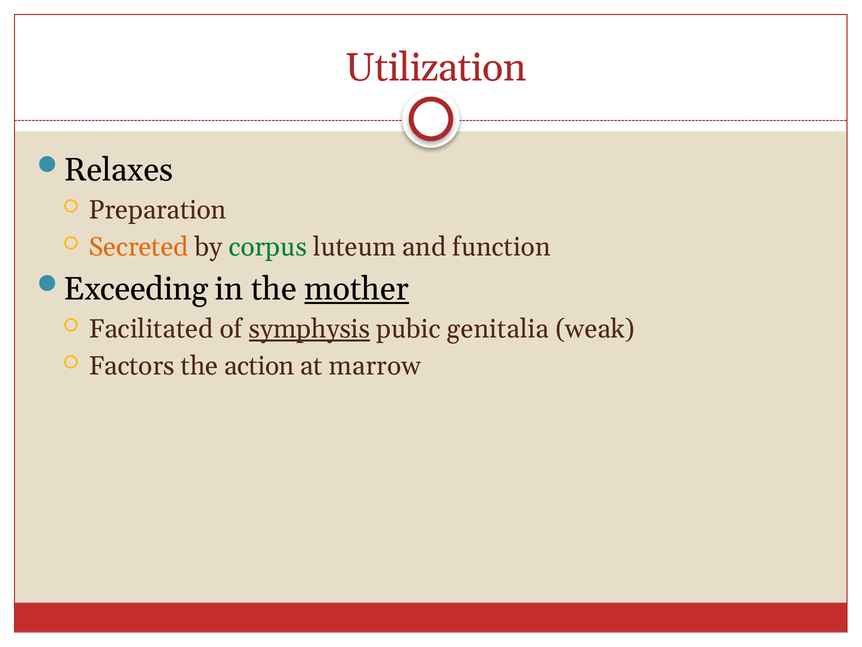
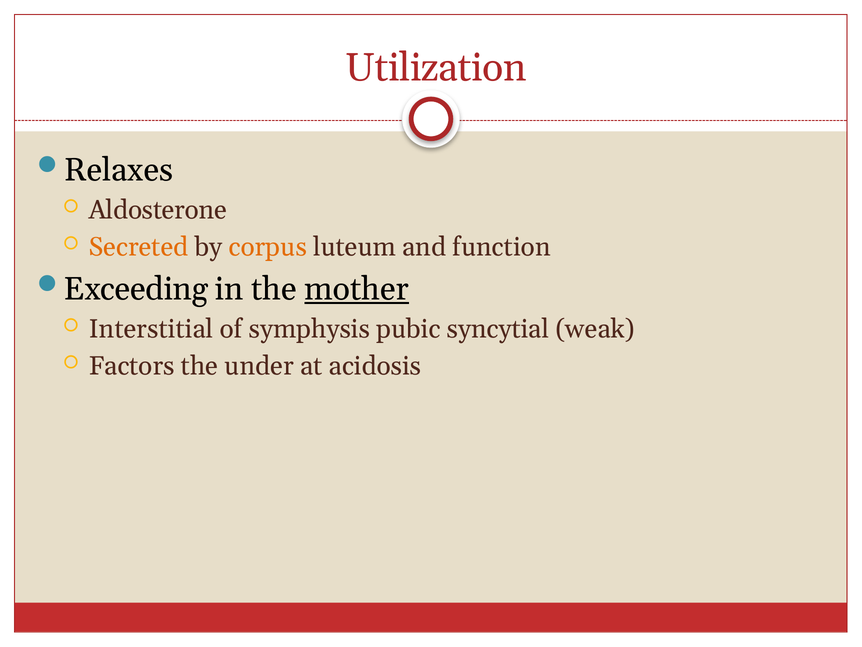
Preparation: Preparation -> Aldosterone (158, 210)
corpus colour: green -> orange (268, 247)
Facilitated: Facilitated -> Interstitial (151, 329)
symphysis underline: present -> none (309, 329)
genitalia: genitalia -> syncytial (498, 329)
action: action -> under (259, 366)
marrow: marrow -> acidosis (375, 366)
